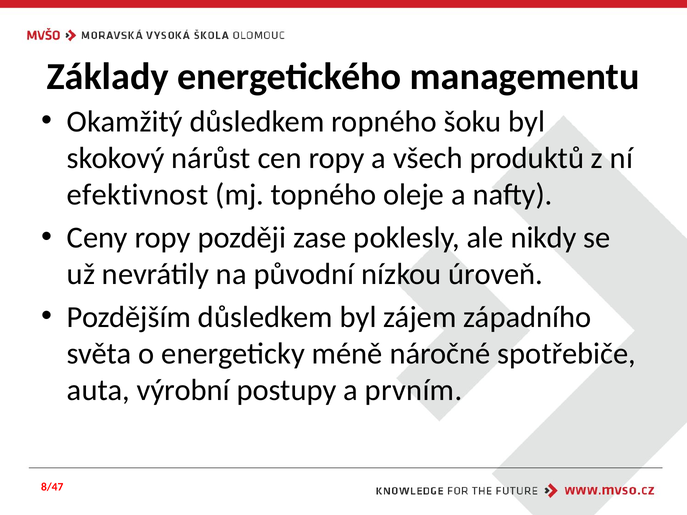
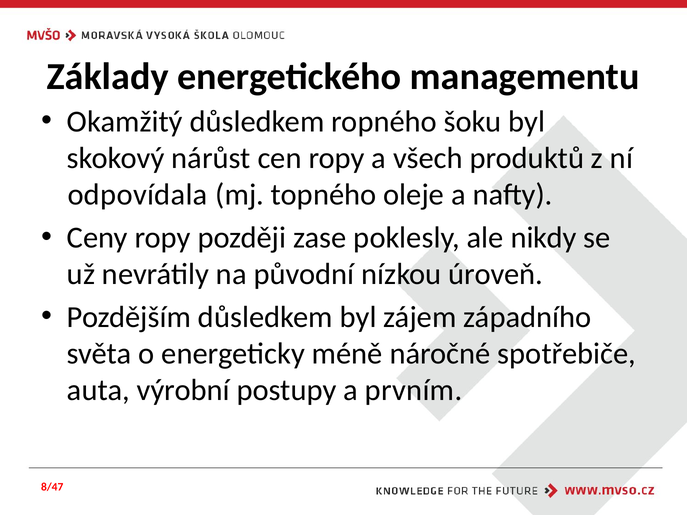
efektivnost: efektivnost -> odpovídala (138, 195)
